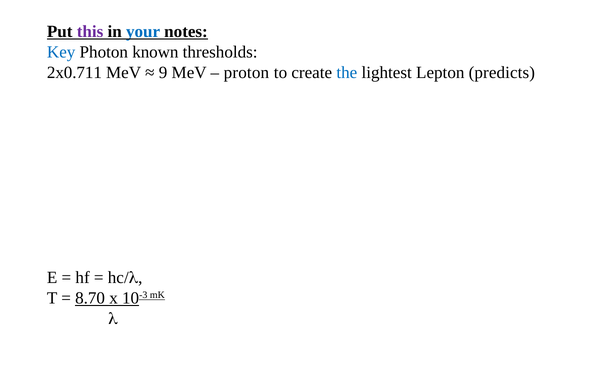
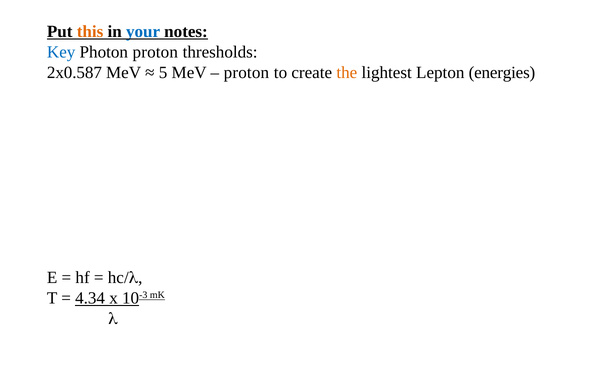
this colour: purple -> orange (90, 32)
Photon known: known -> proton (155, 52)
2x0.711: 2x0.711 -> 2x0.587 (74, 72)
9: 9 -> 5 (163, 72)
the colour: blue -> orange (347, 72)
predicts: predicts -> energies (502, 72)
8.70: 8.70 -> 4.34 (90, 298)
